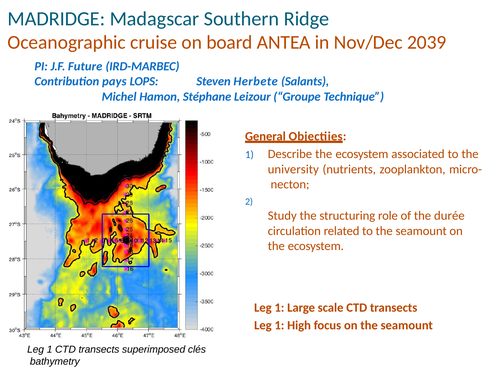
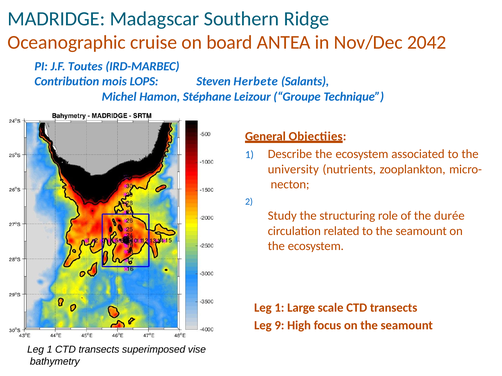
2039: 2039 -> 2042 (427, 42)
Future: Future -> Toutes (85, 67)
pays: pays -> mois (114, 82)
1: 1 -> 9 (279, 326)
clés: clés -> vise (197, 350)
